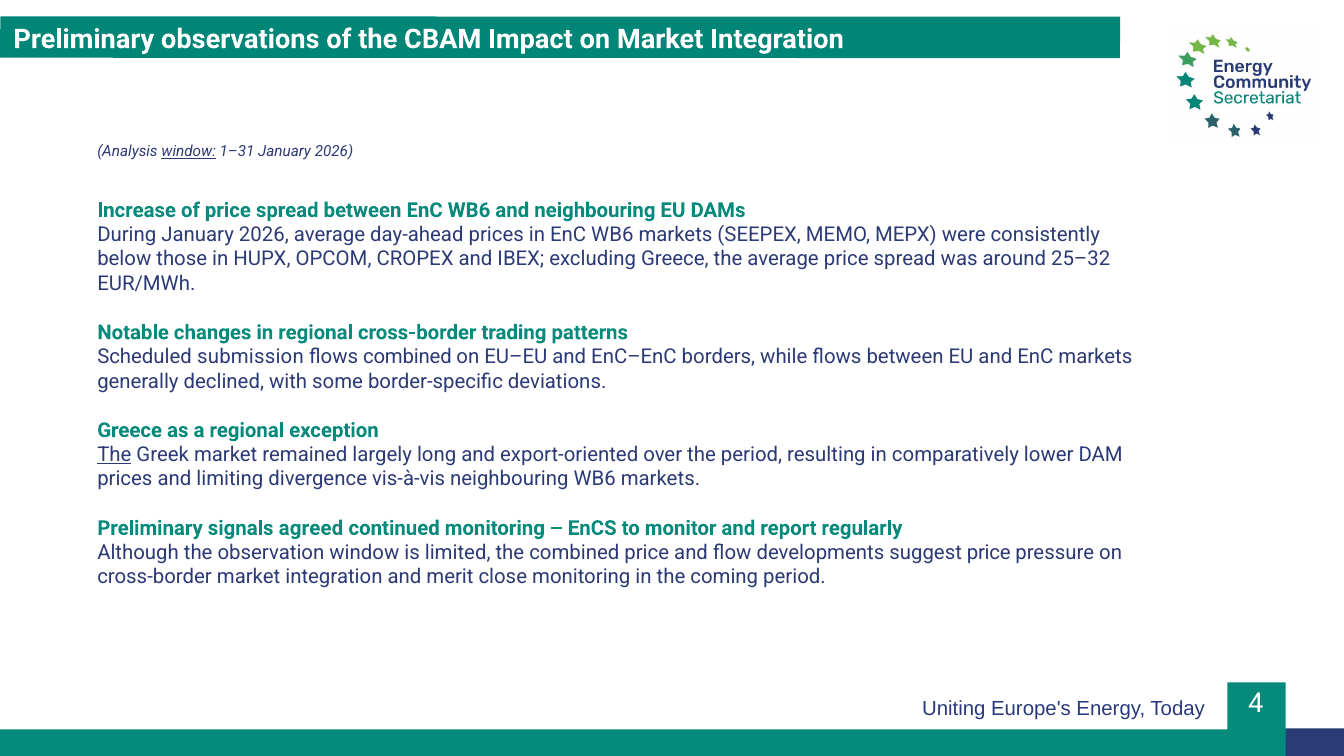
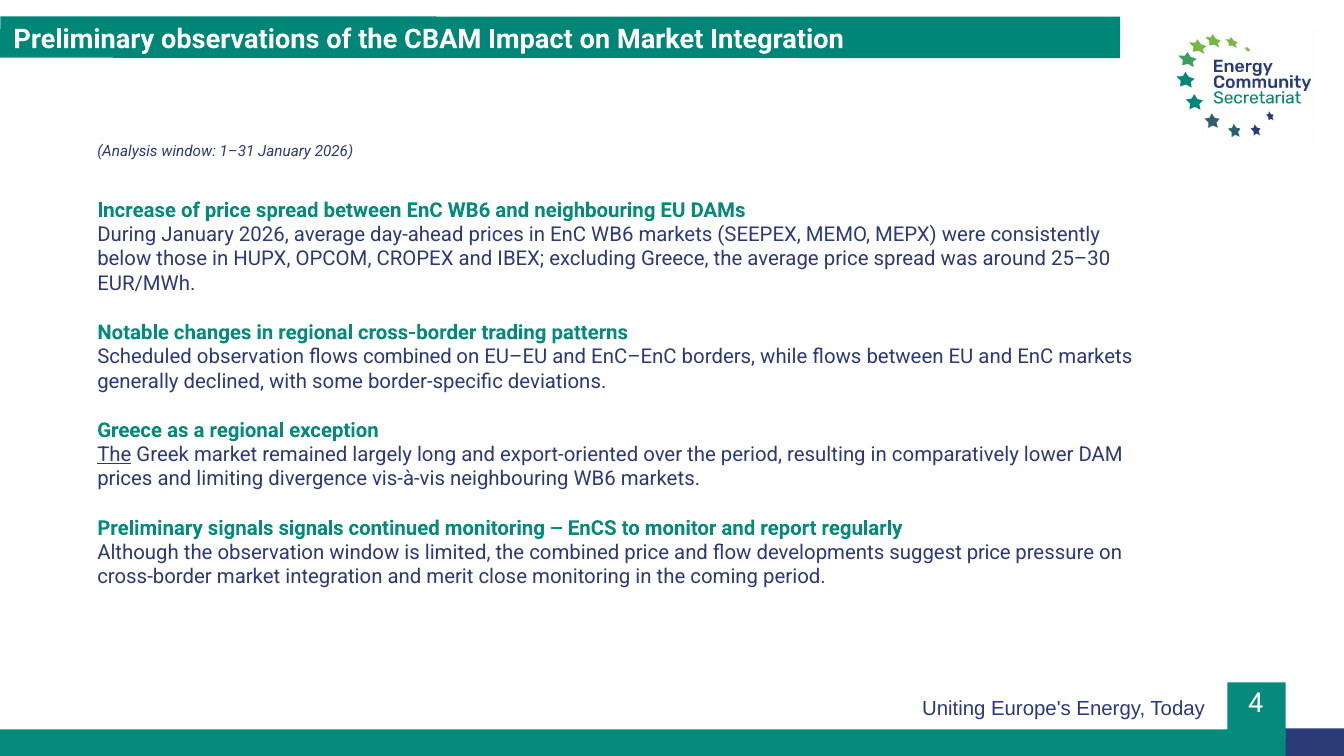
window underline: present -> none (189, 152)
25–32: 25–32 -> 25–30 (1081, 259)
Scheduled submission: submission -> observation (251, 357)
signals agreed: agreed -> signals (311, 528)
